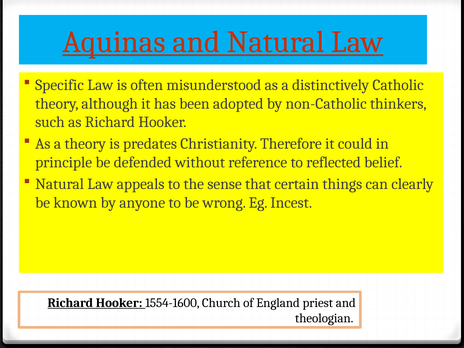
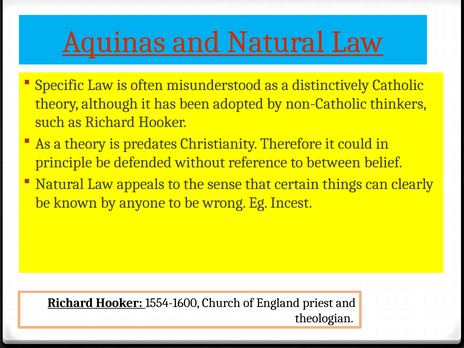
reflected: reflected -> between (333, 162)
